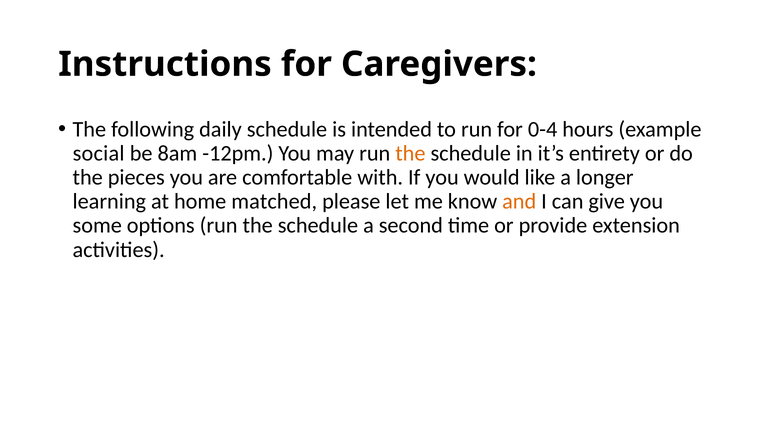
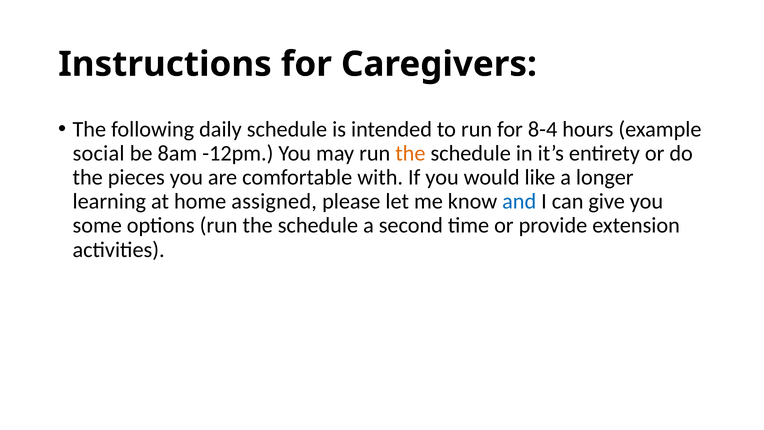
0-4: 0-4 -> 8-4 (543, 129)
matched: matched -> assigned (274, 201)
and colour: orange -> blue (519, 201)
